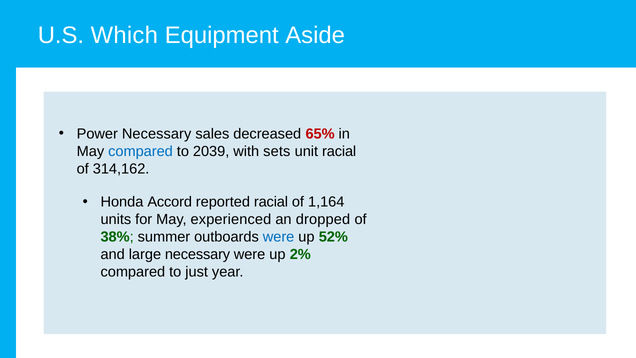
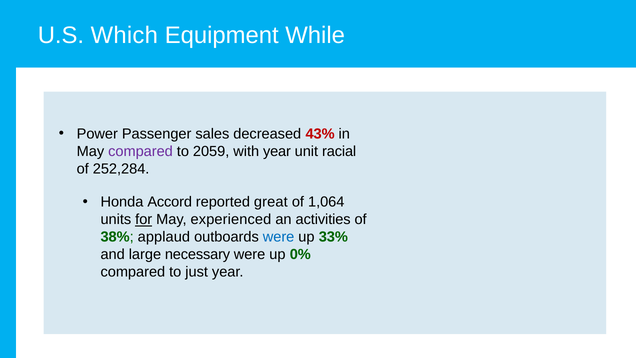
Aside: Aside -> While (315, 35)
Power Necessary: Necessary -> Passenger (157, 134)
65%: 65% -> 43% (320, 134)
compared colour: blue -> purple (140, 151)
2039: 2039 -> 2059 (211, 151)
with sets: sets -> year (277, 151)
314,162: 314,162 -> 252,284 (121, 169)
reported racial: racial -> great (271, 202)
1,164: 1,164 -> 1,064 (326, 202)
for underline: none -> present (144, 219)
dropped: dropped -> activities (323, 219)
summer: summer -> applaud (164, 237)
52%: 52% -> 33% (333, 237)
2%: 2% -> 0% (300, 254)
